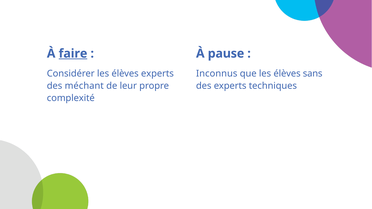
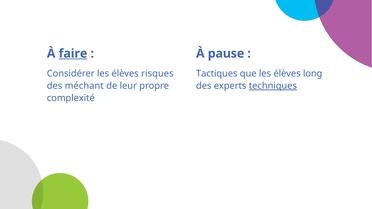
élèves experts: experts -> risques (157, 74)
Inconnus: Inconnus -> Tactiques (217, 74)
sans: sans -> long (313, 74)
techniques underline: none -> present (273, 86)
